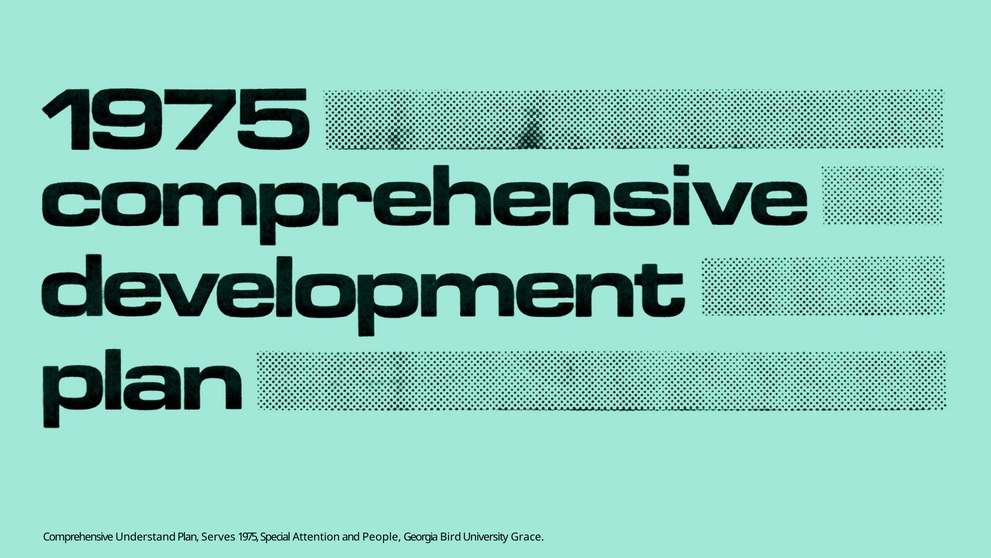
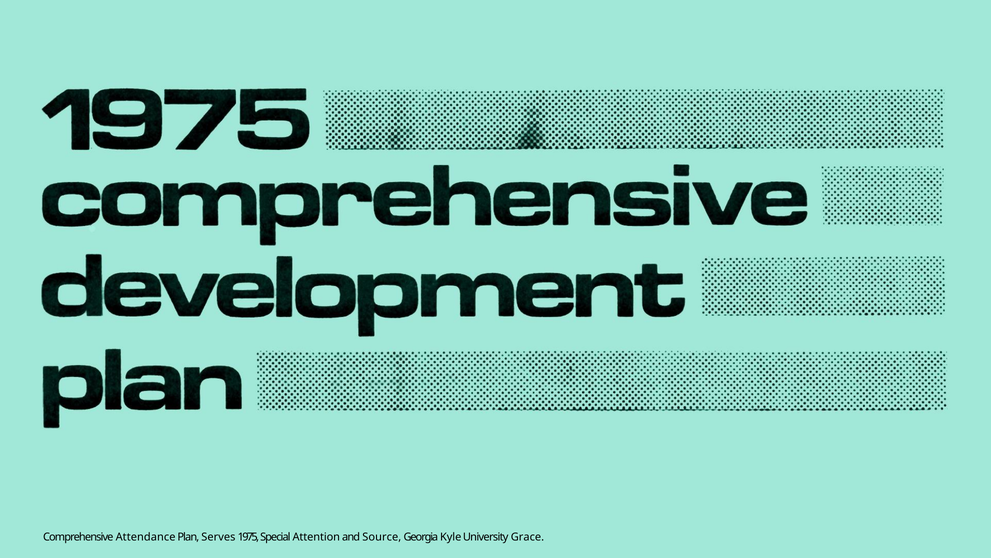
Understand: Understand -> Attendance (146, 536)
People: People -> Source (382, 536)
Bird: Bird -> Kyle (451, 536)
